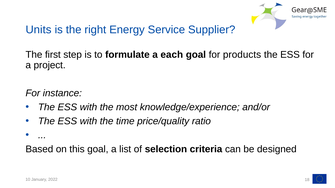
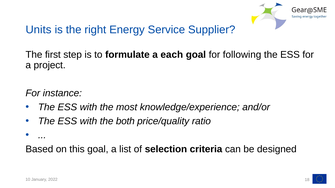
products: products -> following (242, 55)
time: time -> both (125, 121)
